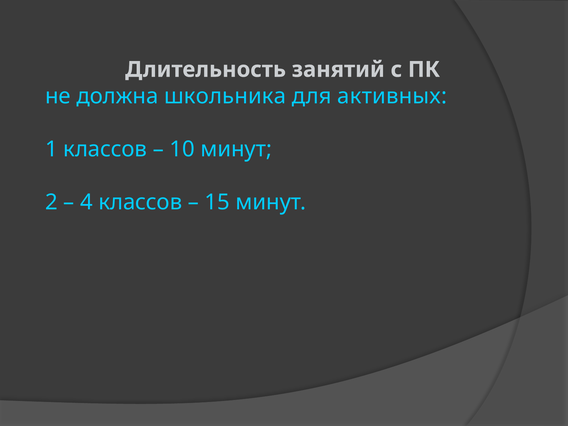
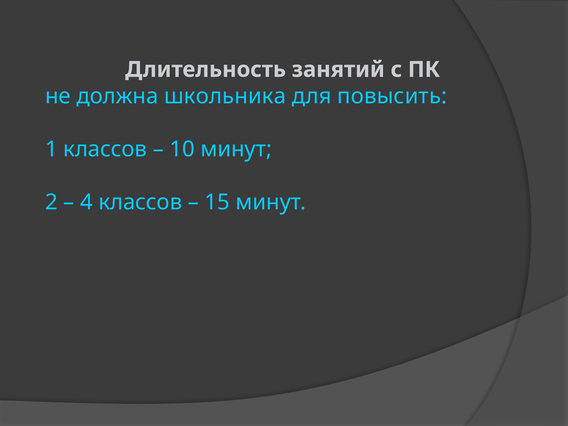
активных: активных -> повысить (392, 96)
